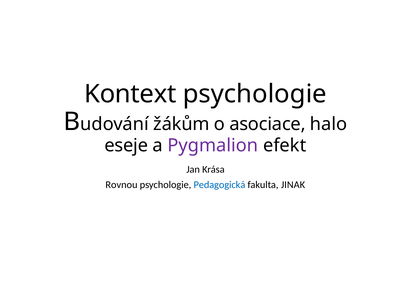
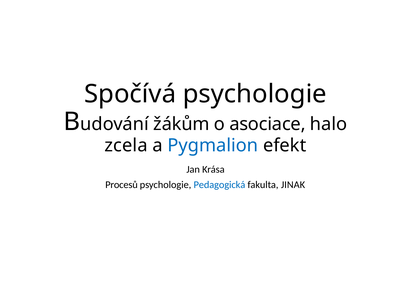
Kontext: Kontext -> Spočívá (130, 94)
eseje: eseje -> zcela (126, 146)
Pygmalion colour: purple -> blue (213, 146)
Rovnou: Rovnou -> Procesů (122, 185)
